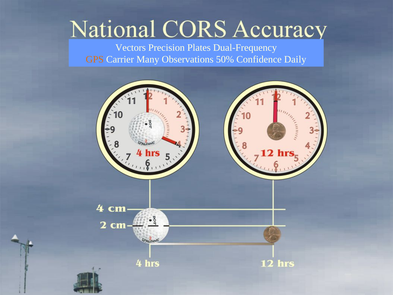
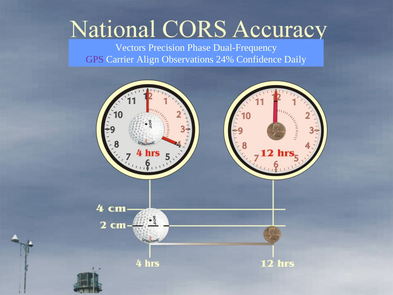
Plates: Plates -> Phase (199, 48)
GPS colour: orange -> purple (95, 59)
Many: Many -> Align (148, 59)
50%: 50% -> 24% (225, 59)
